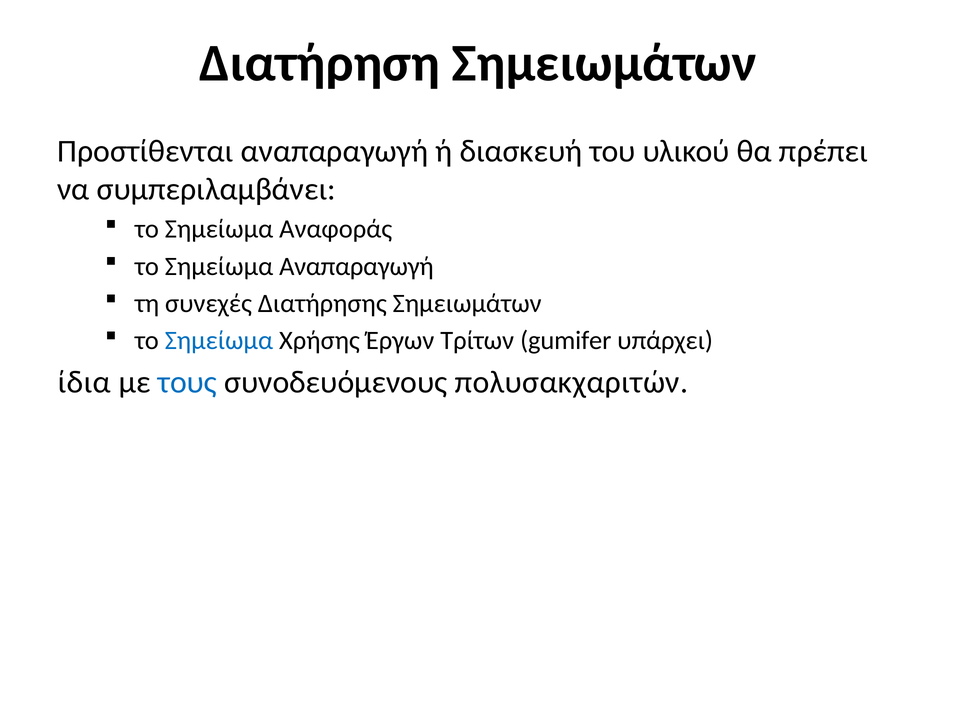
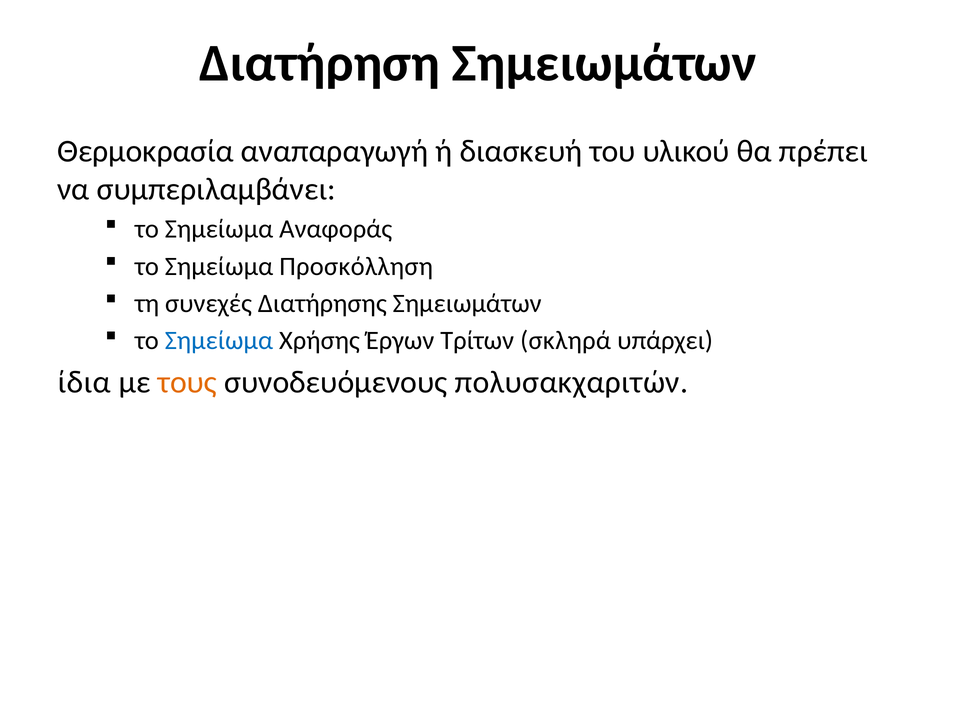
Προστίθενται: Προστίθενται -> Θερμοκρασία (146, 151)
Σημείωμα Αναπαραγωγή: Αναπαραγωγή -> Προσκόλληση (356, 266)
gumifer: gumifer -> σκληρά (566, 340)
τους colour: blue -> orange (187, 382)
